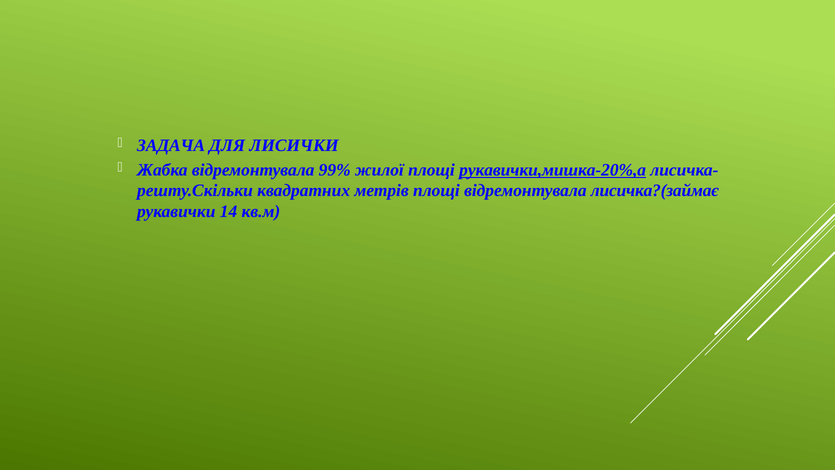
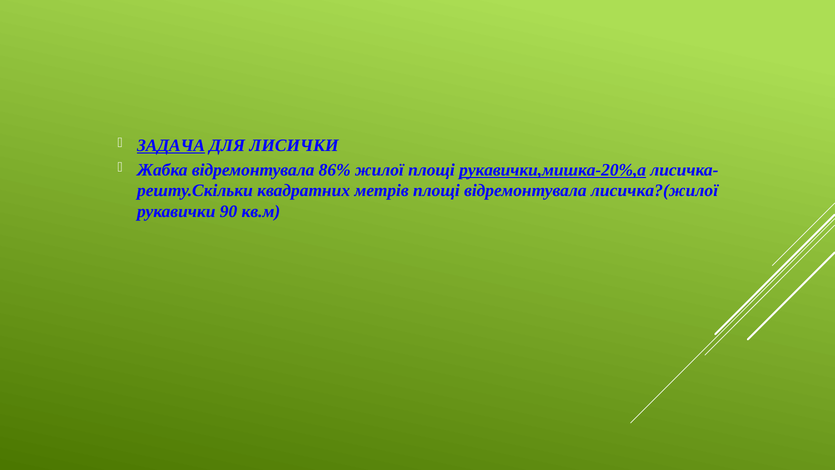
ЗАДАЧА underline: none -> present (171, 145)
99%: 99% -> 86% (335, 170)
лисичка?(займає: лисичка?(займає -> лисичка?(жилої (655, 191)
14: 14 -> 90 (229, 211)
